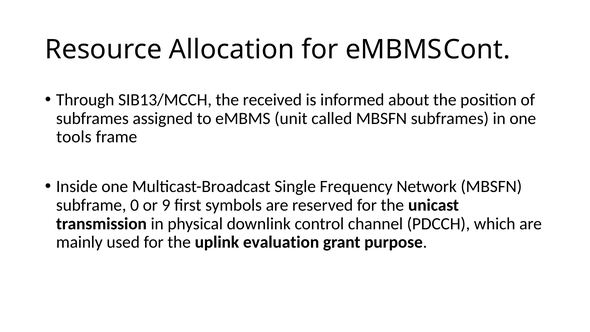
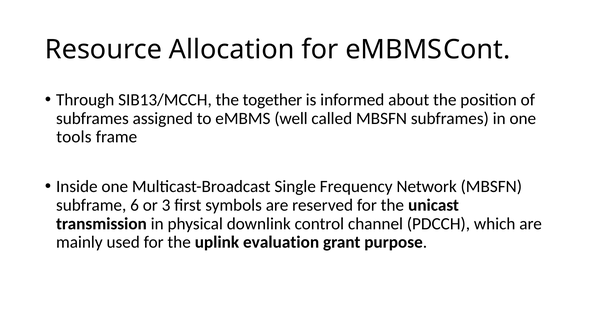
received: received -> together (272, 100)
unit: unit -> well (291, 118)
0: 0 -> 6 (135, 205)
9: 9 -> 3 (166, 205)
